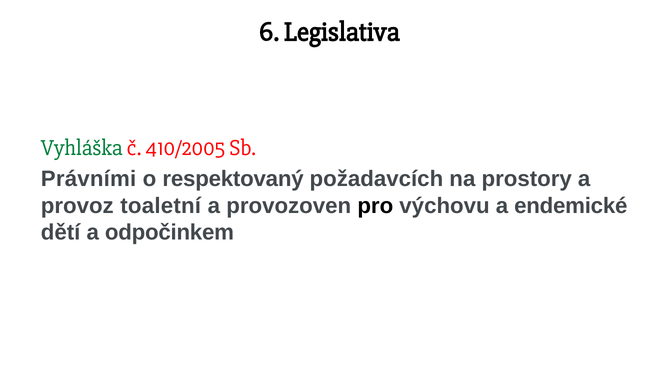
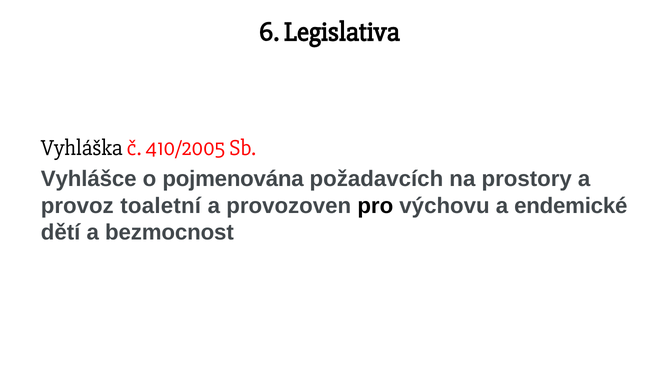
Vyhláška colour: green -> black (82, 148)
Právními: Právními -> Vyhlášce (89, 179)
respektovaný: respektovaný -> pojmenována (233, 179)
odpočinkem: odpočinkem -> bezmocnost (169, 232)
